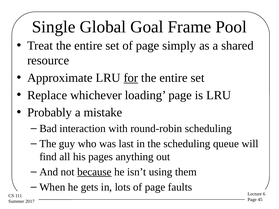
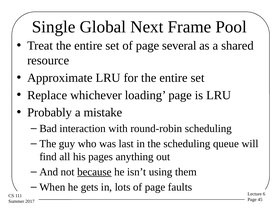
Goal: Goal -> Next (147, 27)
simply: simply -> several (179, 46)
for underline: present -> none (131, 78)
